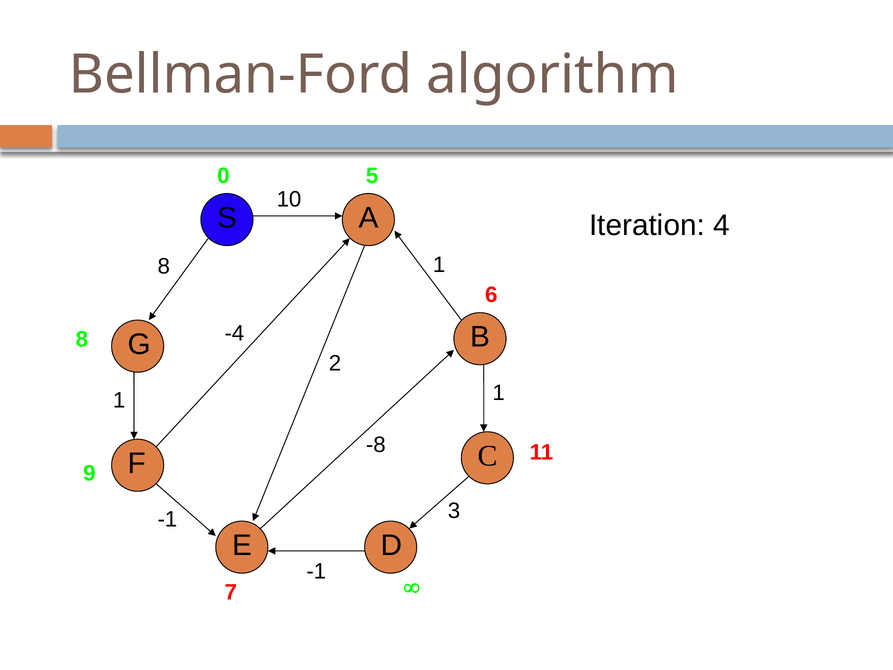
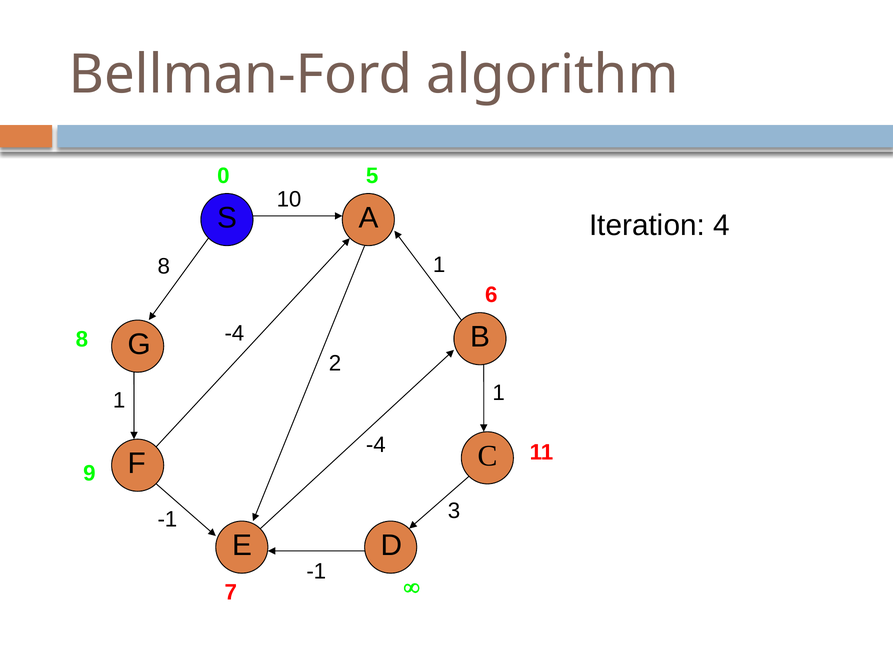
-8: -8 -> -4 (376, 445)
